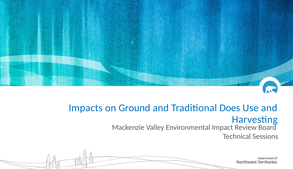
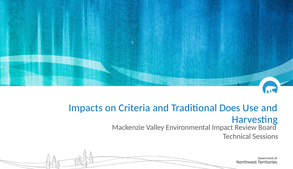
Ground: Ground -> Criteria (134, 108)
